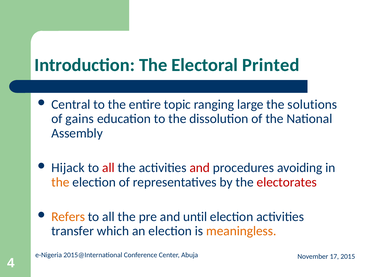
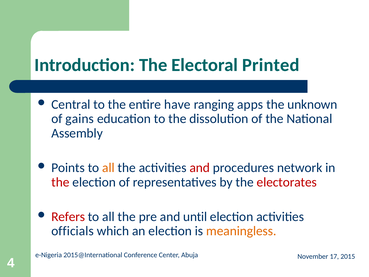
topic: topic -> have (177, 104)
large: large -> apps (250, 104)
solutions: solutions -> unknown (312, 104)
Hijack: Hijack -> Points (68, 168)
all colour: red -> orange (108, 168)
avoiding: avoiding -> network (300, 168)
the colour: orange -> red (60, 182)
Refers colour: orange -> red (68, 216)
transfer: transfer -> officials (73, 231)
